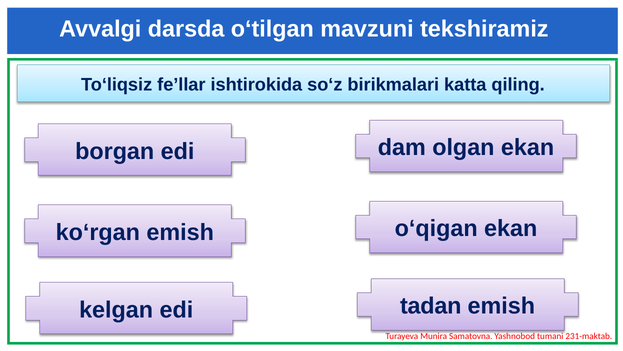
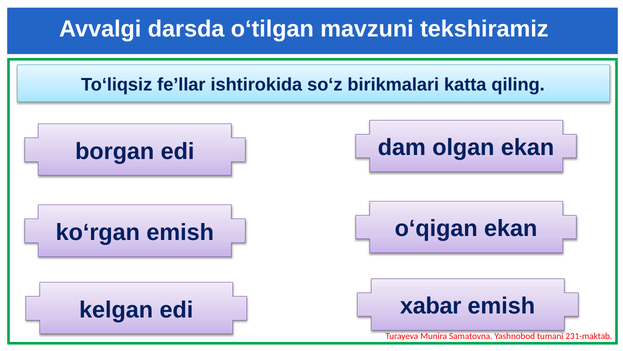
tadan: tadan -> xabar (431, 306)
